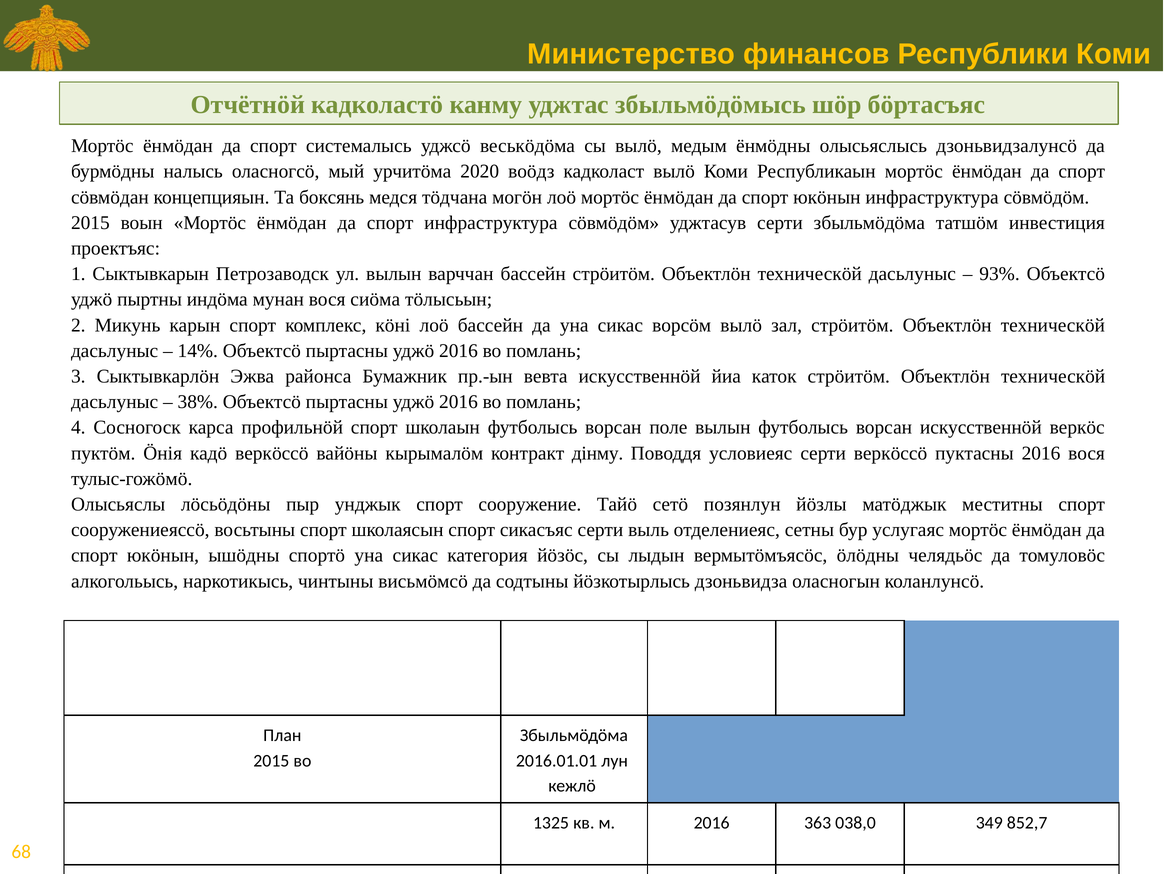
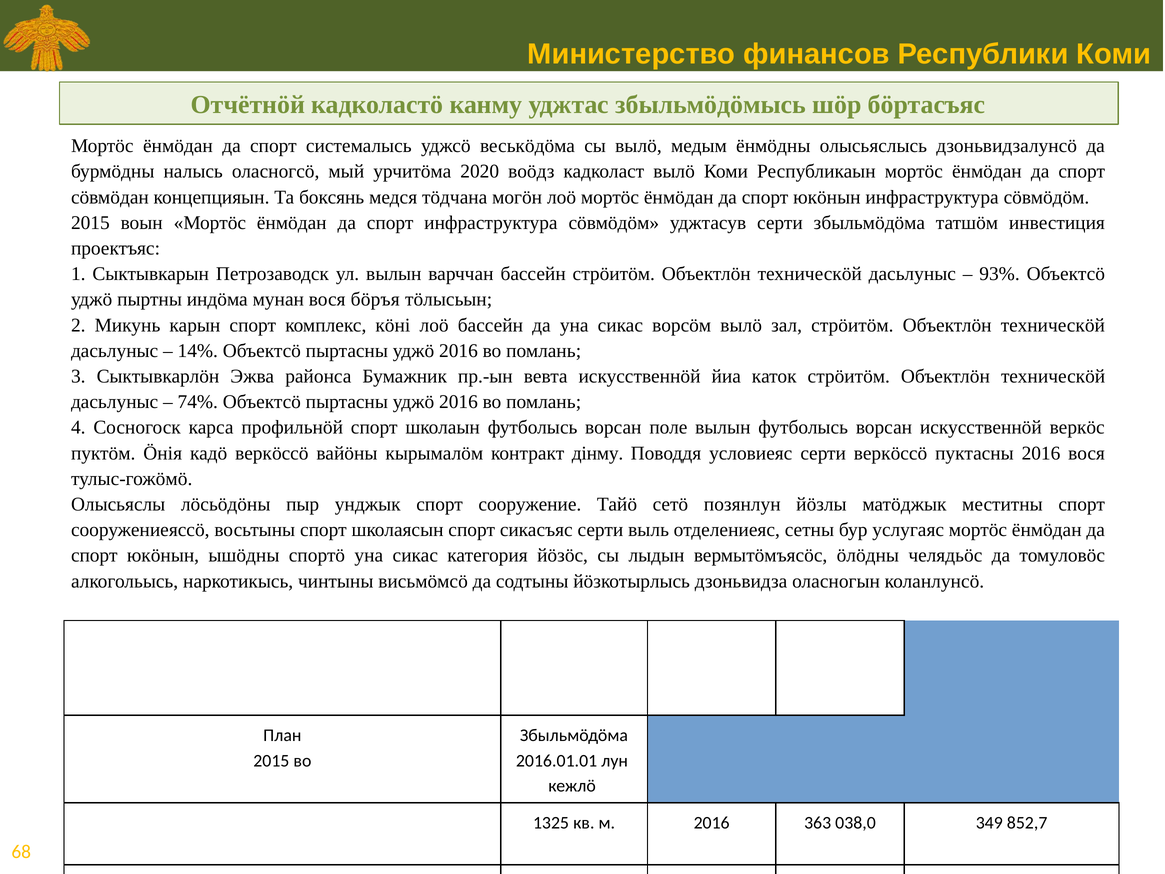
сиӧма: сиӧма -> бӧръя (375, 299)
38%: 38% -> 74% (198, 402)
